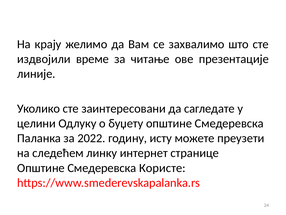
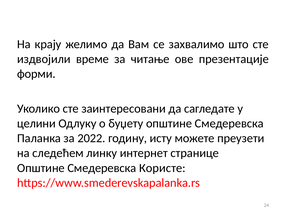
линије: линије -> форми (36, 74)
